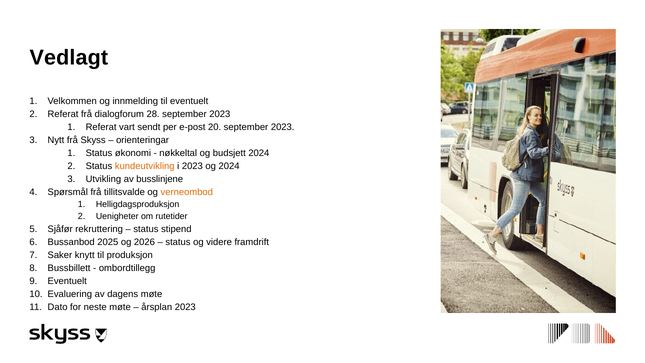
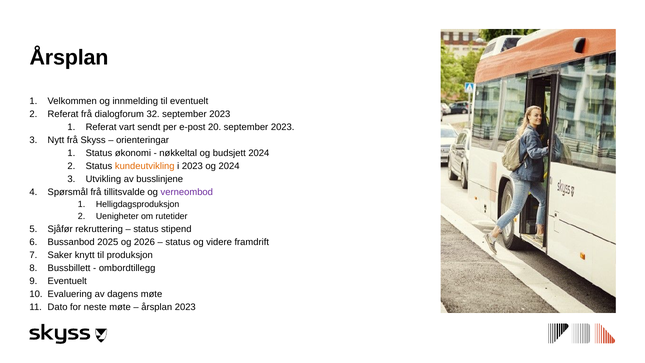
Vedlagt: Vedlagt -> Årsplan (69, 57)
28: 28 -> 32 (153, 114)
verneombod colour: orange -> purple (187, 192)
